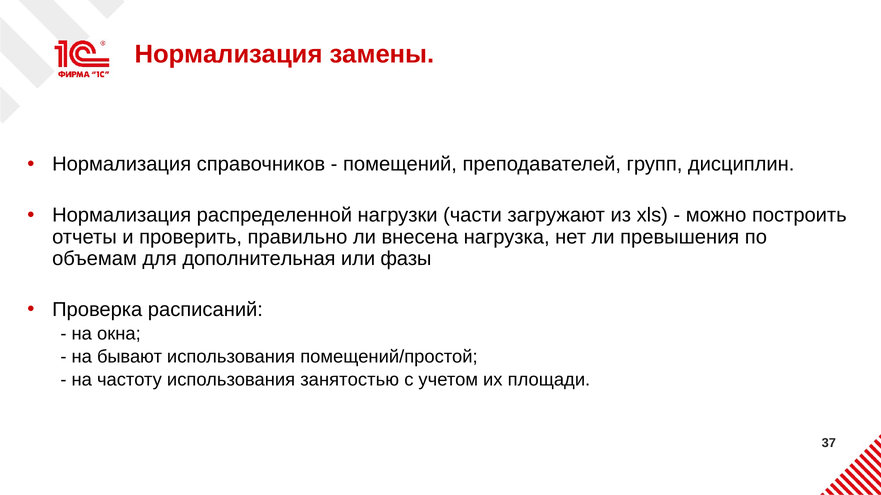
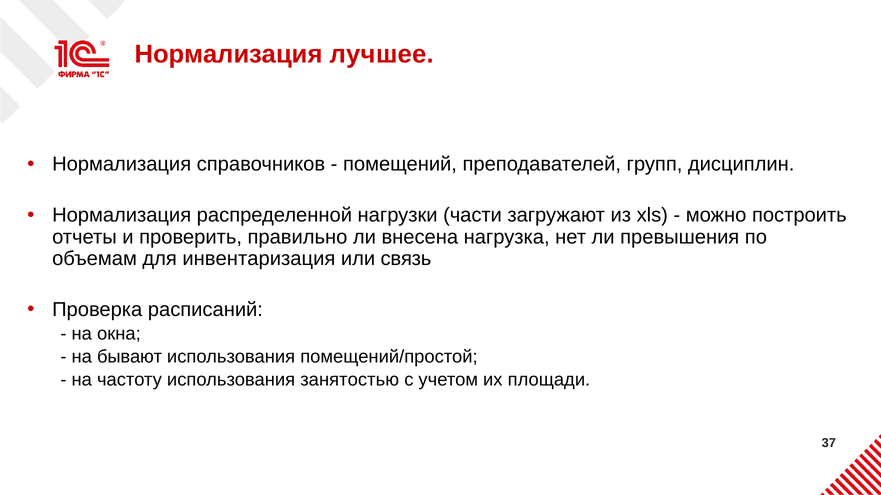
замены: замены -> лучшее (382, 54)
дополнительная: дополнительная -> инвентаризация (259, 259)
фазы: фазы -> связь (406, 259)
